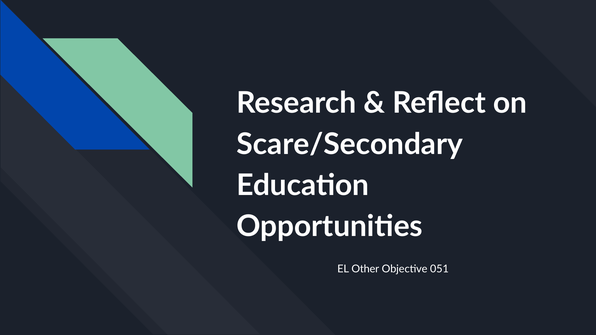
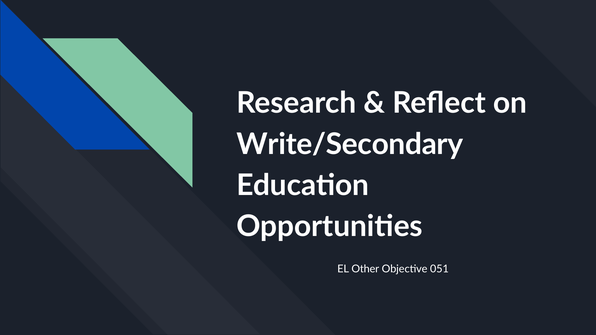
Scare/Secondary: Scare/Secondary -> Write/Secondary (350, 144)
